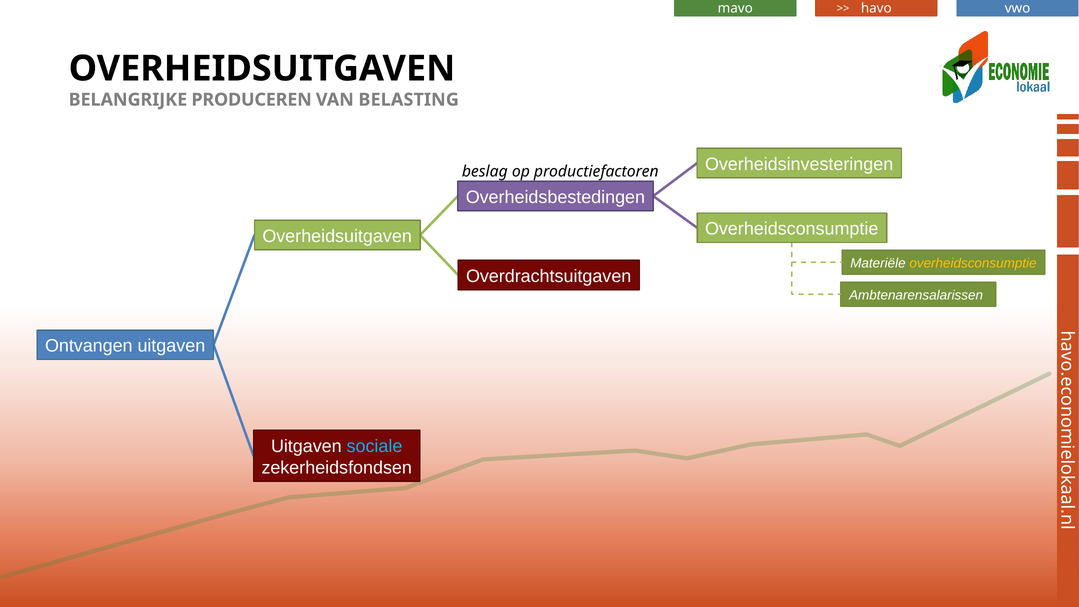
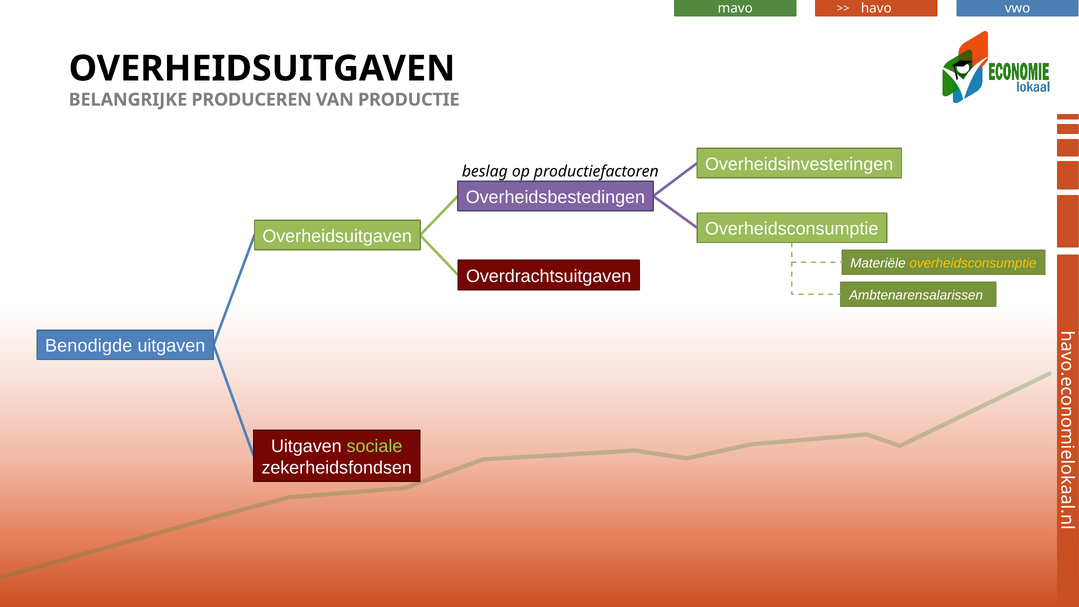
BELASTING: BELASTING -> PRODUCTIE (409, 100)
Ontvangen: Ontvangen -> Benodigde (89, 346)
sociale colour: light blue -> light green (374, 446)
